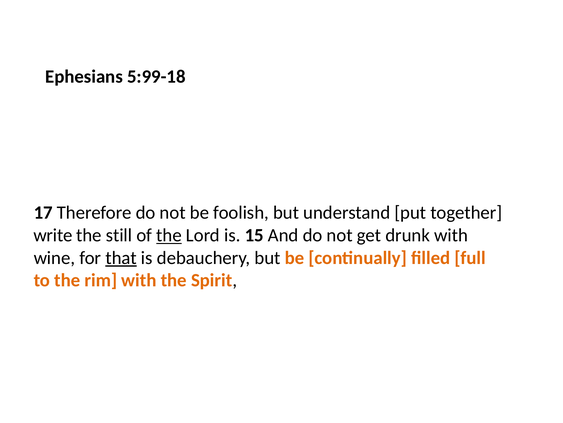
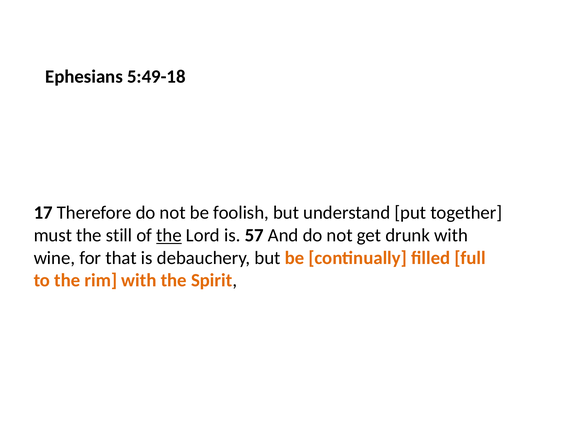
5:99-18: 5:99-18 -> 5:49-18 (156, 76)
write: write -> must (53, 235)
15: 15 -> 57 (254, 235)
that underline: present -> none (121, 257)
